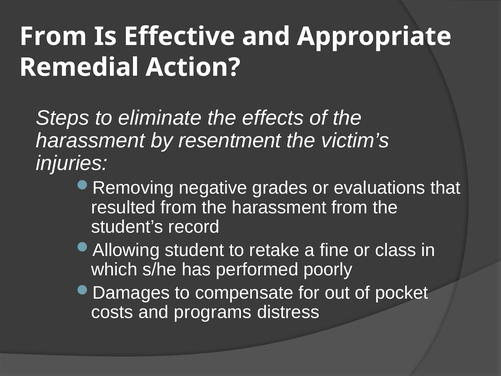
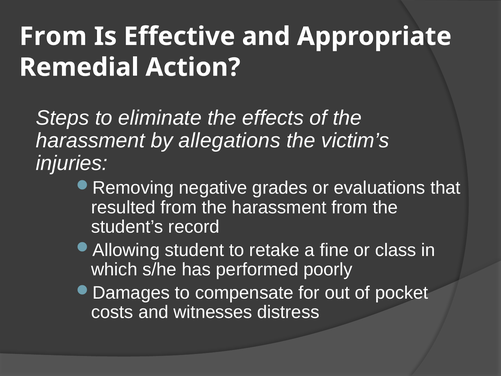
resentment: resentment -> allegations (230, 141)
programs: programs -> witnesses (213, 312)
